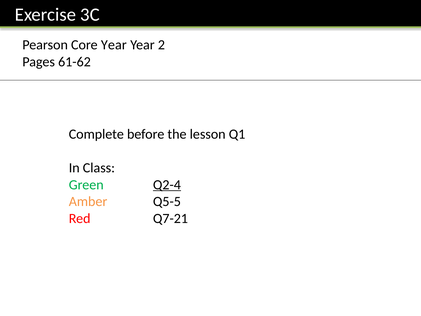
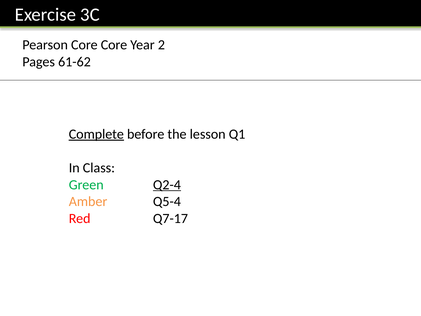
Core Year: Year -> Core (114, 45)
Complete underline: none -> present (96, 134)
Q5-5: Q5-5 -> Q5-4 (167, 201)
Q7-21: Q7-21 -> Q7-17 (170, 218)
